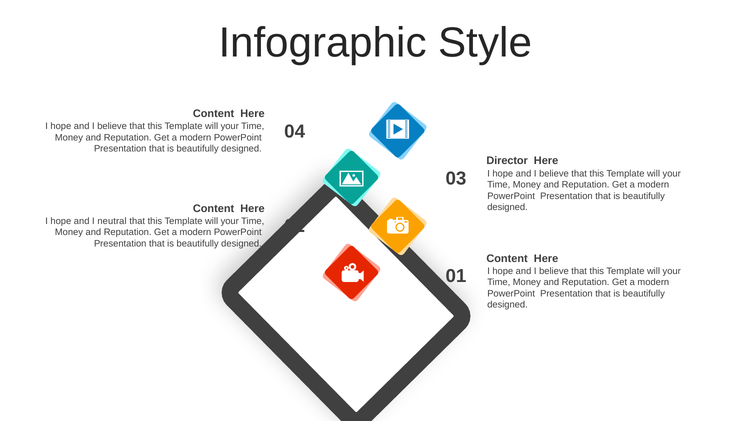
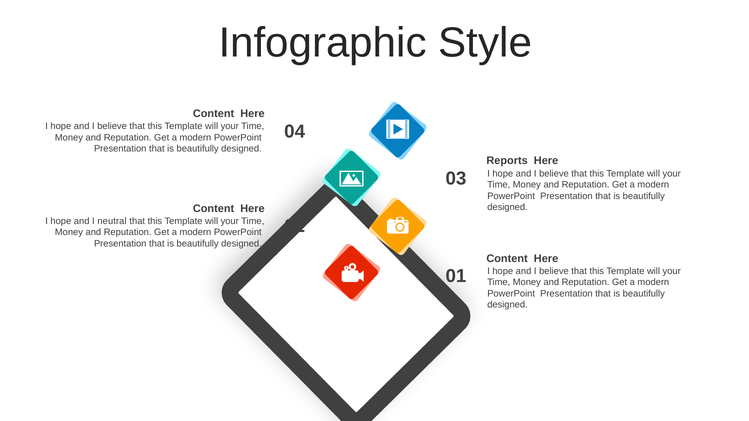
Director: Director -> Reports (507, 161)
